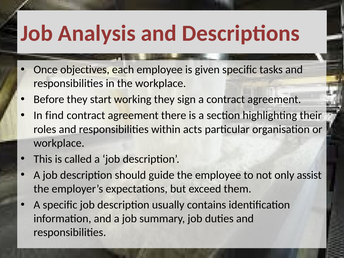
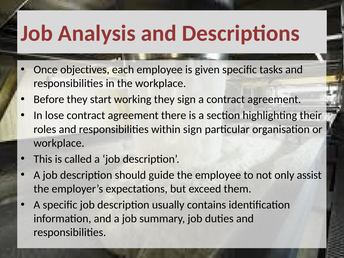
find: find -> lose (55, 115)
within acts: acts -> sign (193, 129)
